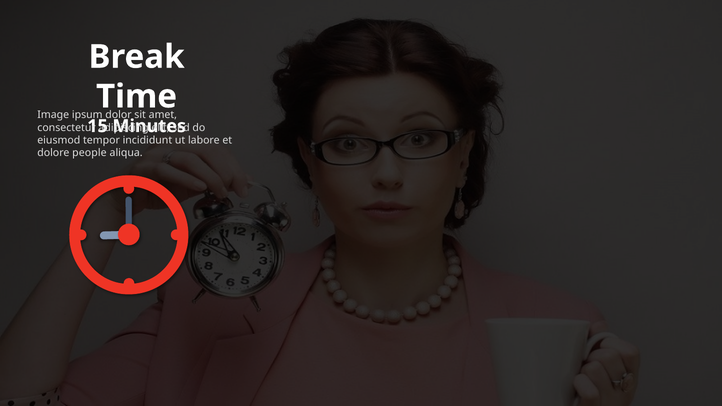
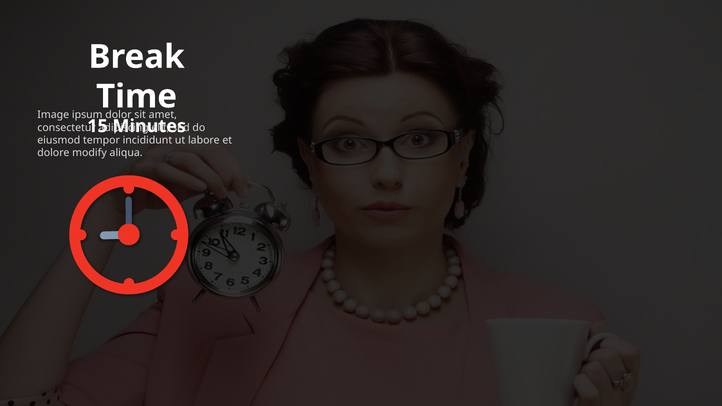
people: people -> modify (89, 153)
